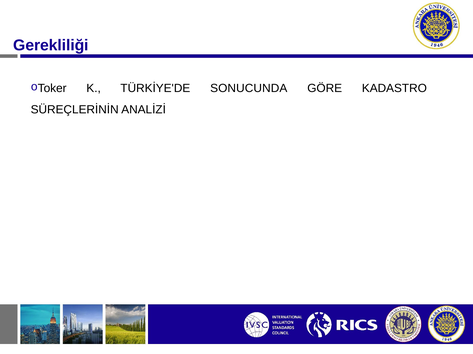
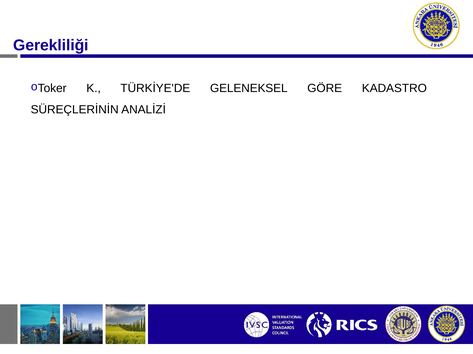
SONUCUNDA: SONUCUNDA -> GELENEKSEL (249, 89)
